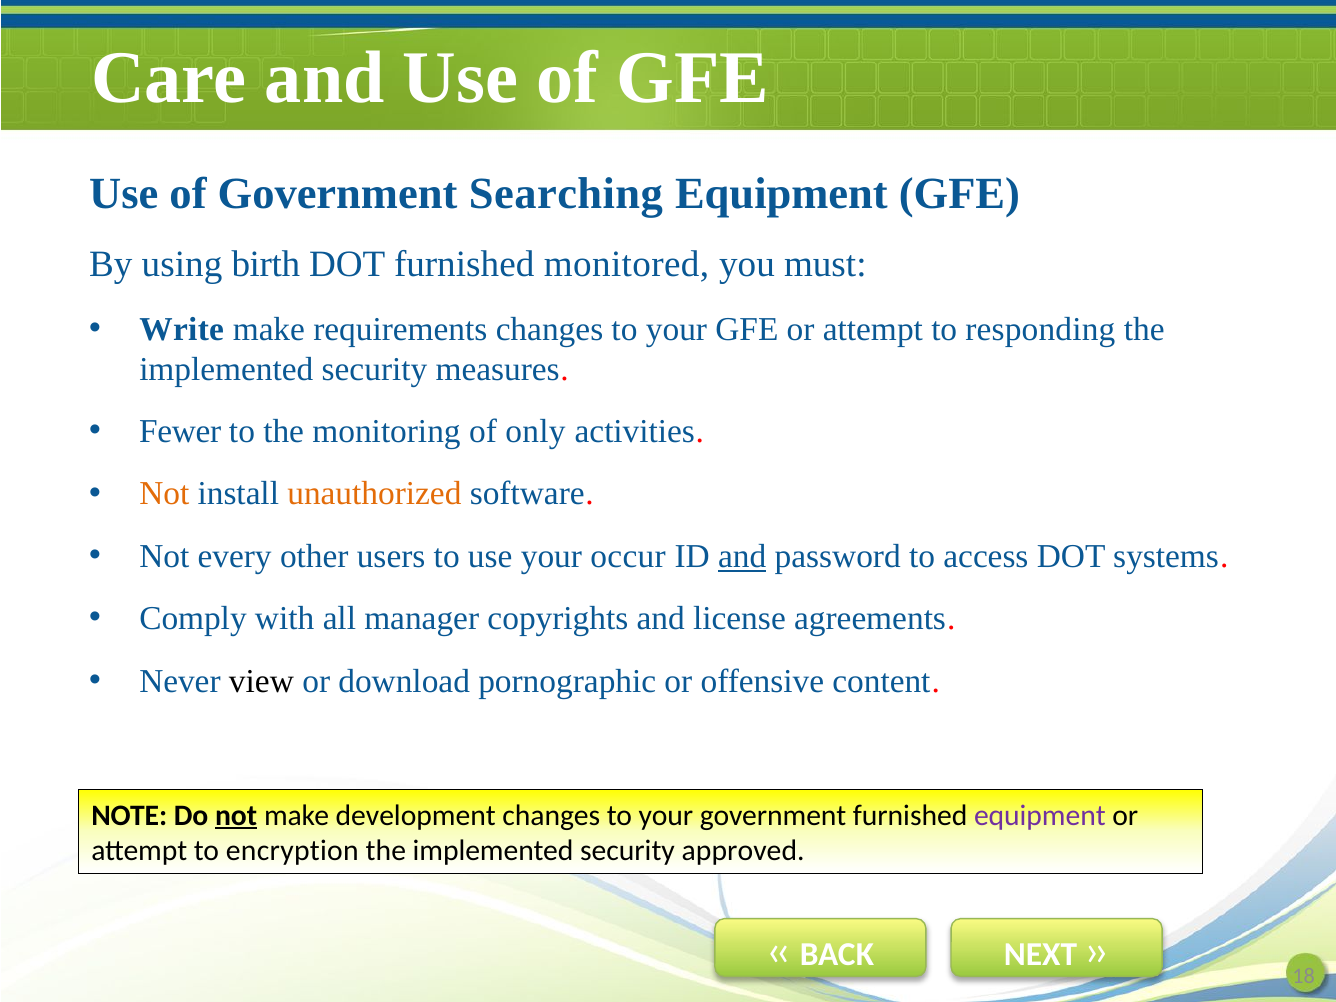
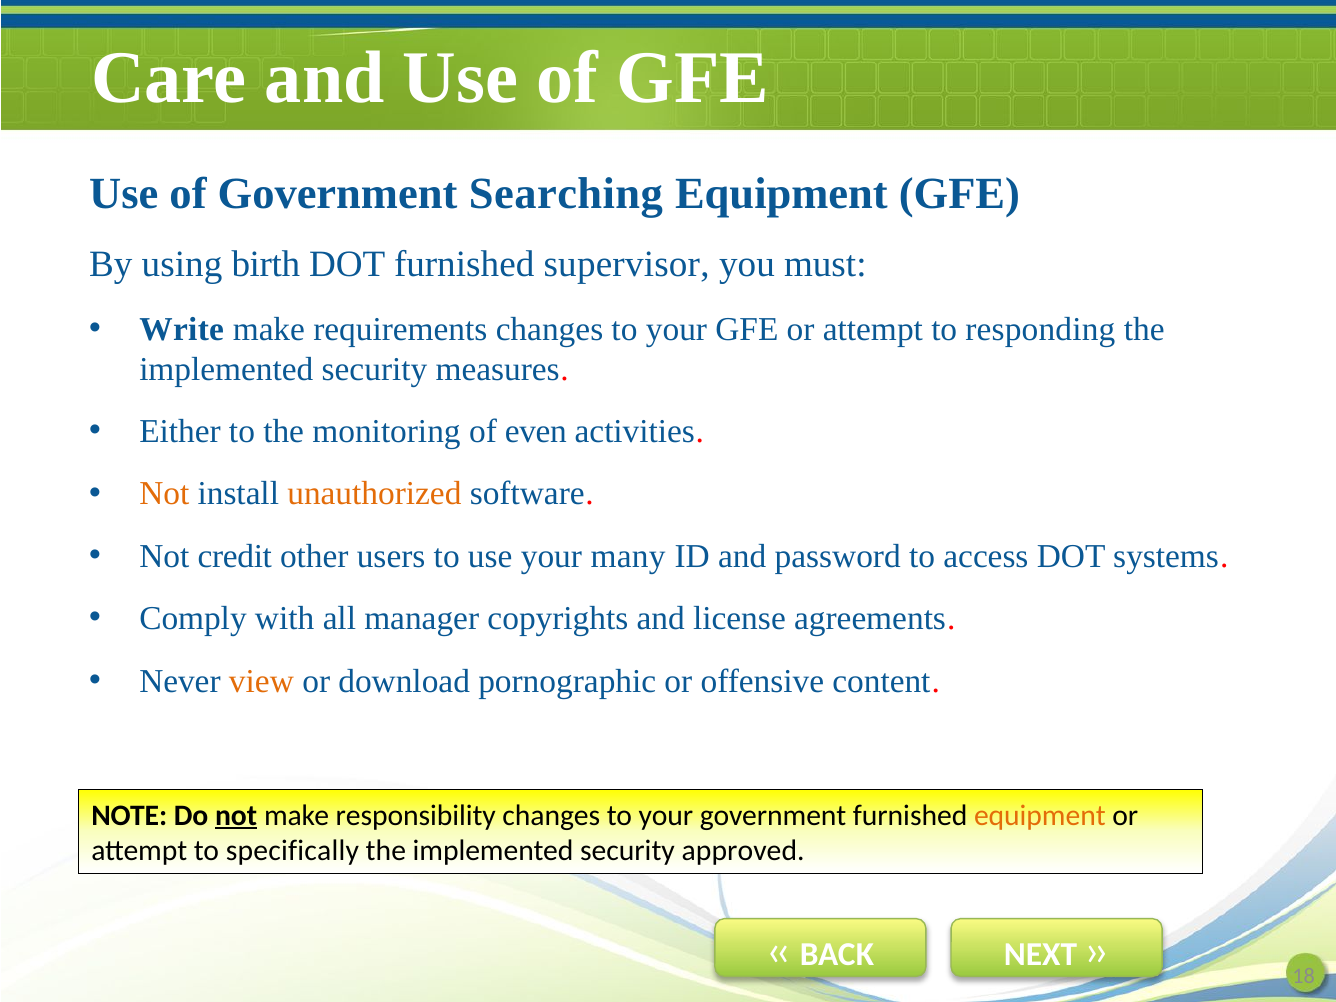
monitored: monitored -> supervisor (627, 265)
Fewer: Fewer -> Either (180, 432)
only: only -> even (536, 432)
every: every -> credit (235, 556)
occur: occur -> many (628, 556)
and underline: present -> none (742, 556)
view colour: black -> orange (261, 681)
development: development -> responsibility (416, 815)
equipment colour: purple -> orange (1040, 815)
encryption: encryption -> specifically (292, 851)
